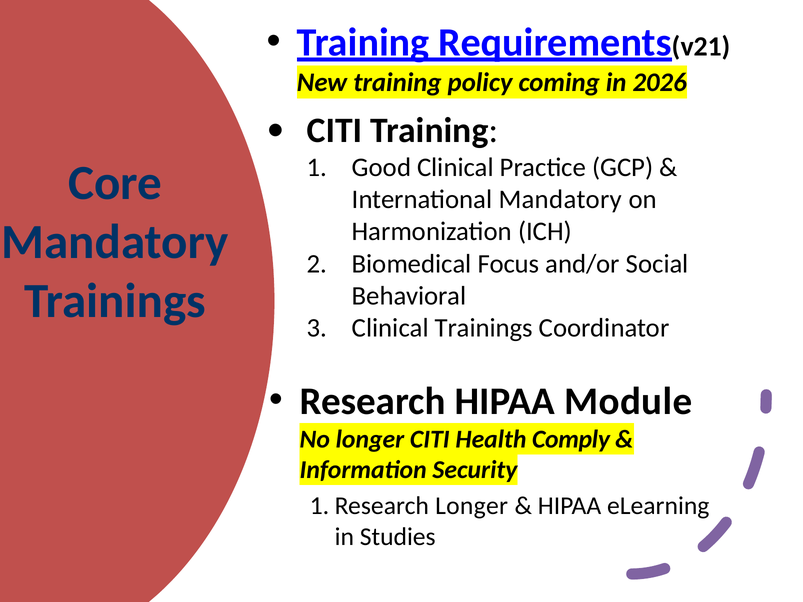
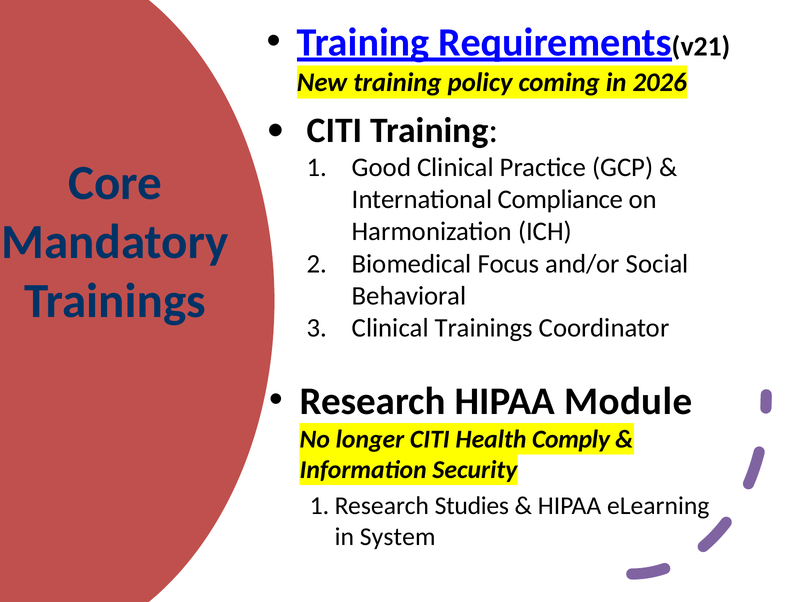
International Mandatory: Mandatory -> Compliance (561, 200)
Longer: Longer -> Studies (472, 506)
Studies: Studies -> System (398, 537)
